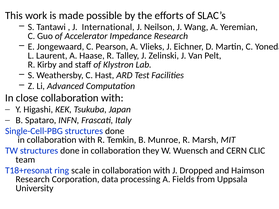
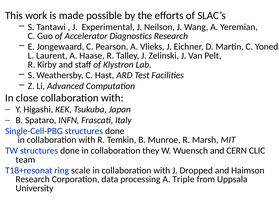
International: International -> Experimental (108, 27)
Impedance: Impedance -> Diagnostics (131, 36)
Fields: Fields -> Triple (183, 180)
